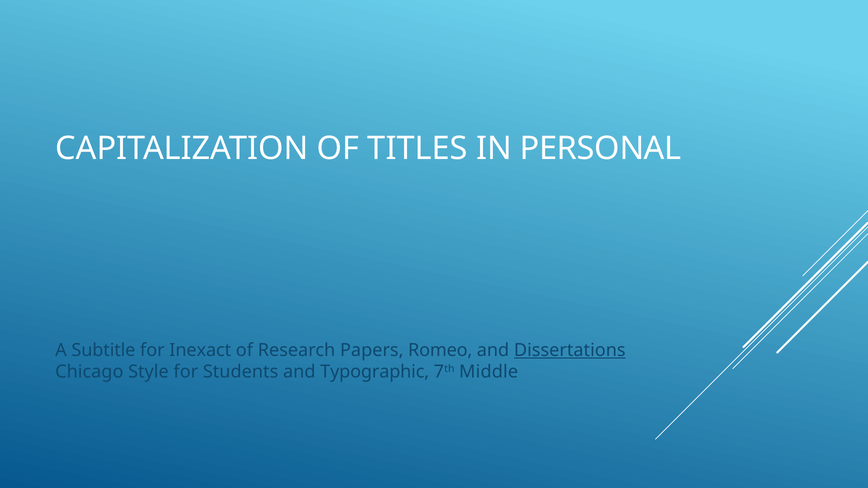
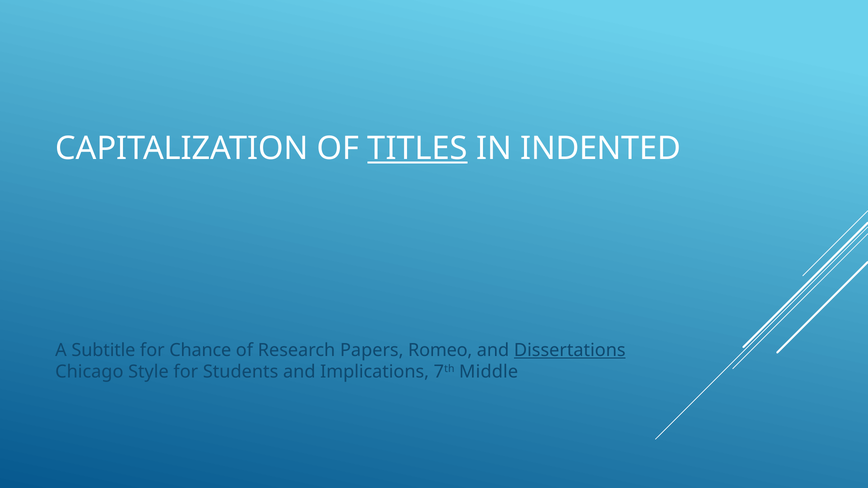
TITLES underline: none -> present (418, 149)
PERSONAL: PERSONAL -> INDENTED (601, 149)
Inexact: Inexact -> Chance (200, 350)
Typographic: Typographic -> Implications (375, 372)
